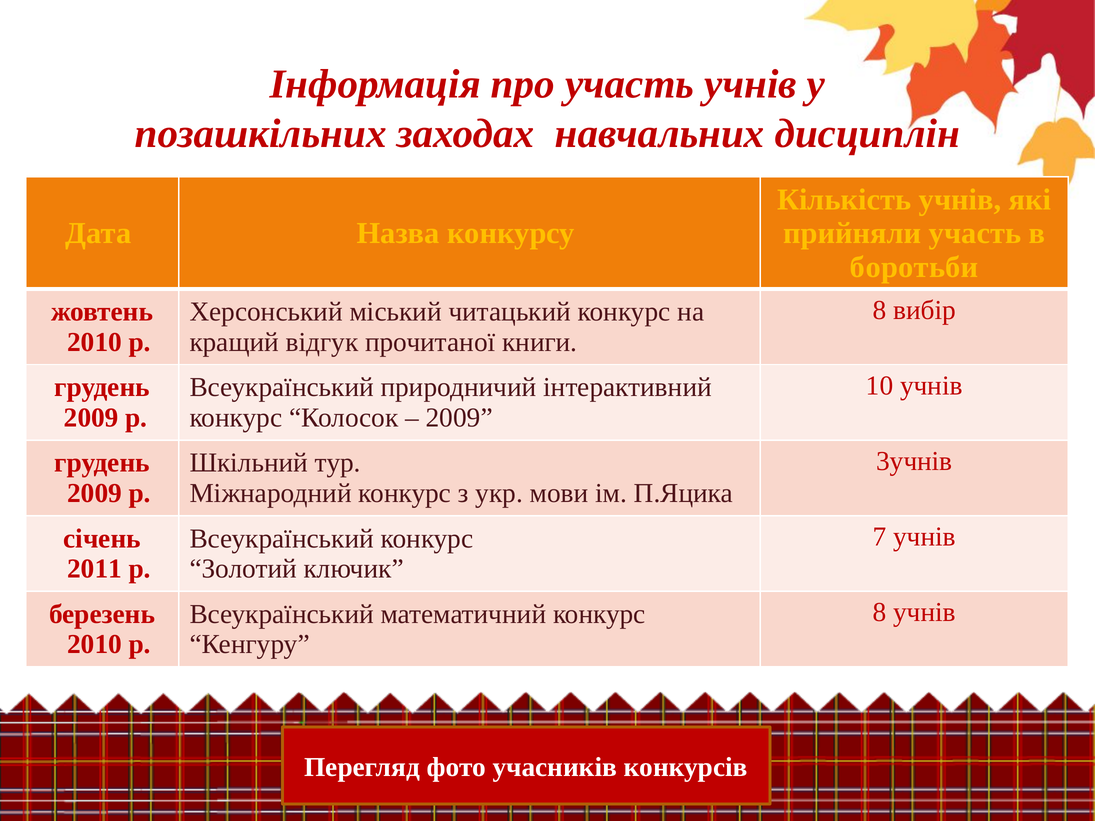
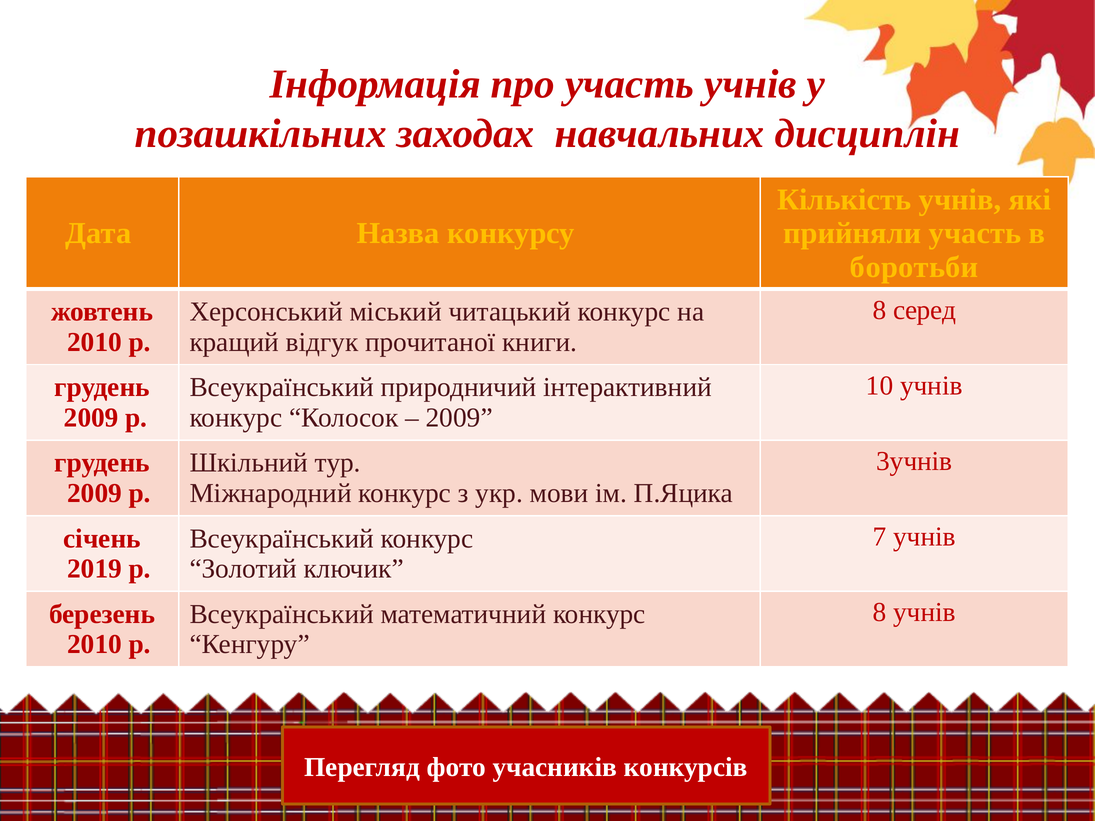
вибір: вибір -> серед (925, 310)
2011: 2011 -> 2019 (95, 569)
